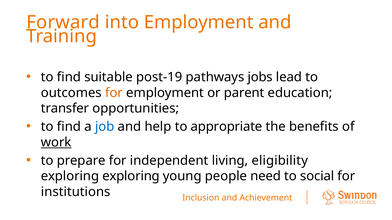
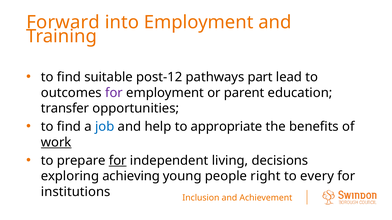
post-19: post-19 -> post-12 (159, 77)
jobs: jobs -> part (260, 77)
for colour: orange -> purple (114, 93)
for underline: none -> present (118, 161)
eligibility: eligibility -> decisions (280, 161)
exploring exploring: exploring -> achieving (131, 177)
need: need -> right (266, 177)
social: social -> every (317, 177)
